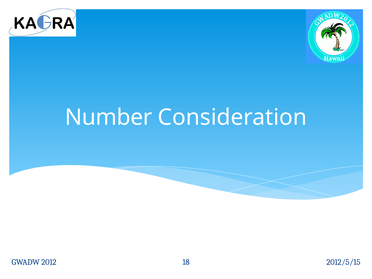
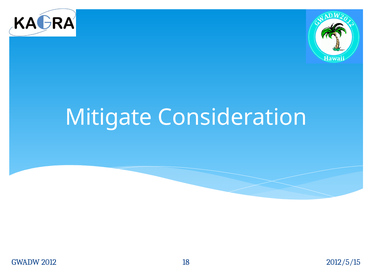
Number: Number -> Mitigate (109, 117)
